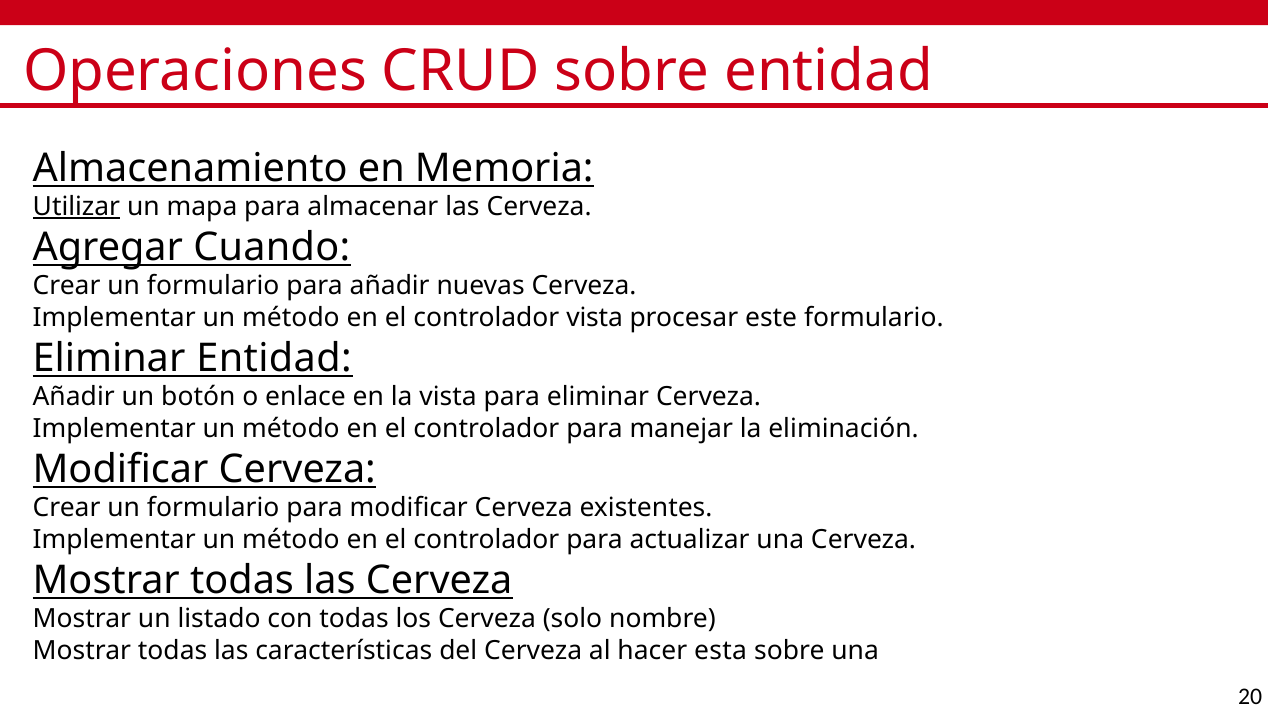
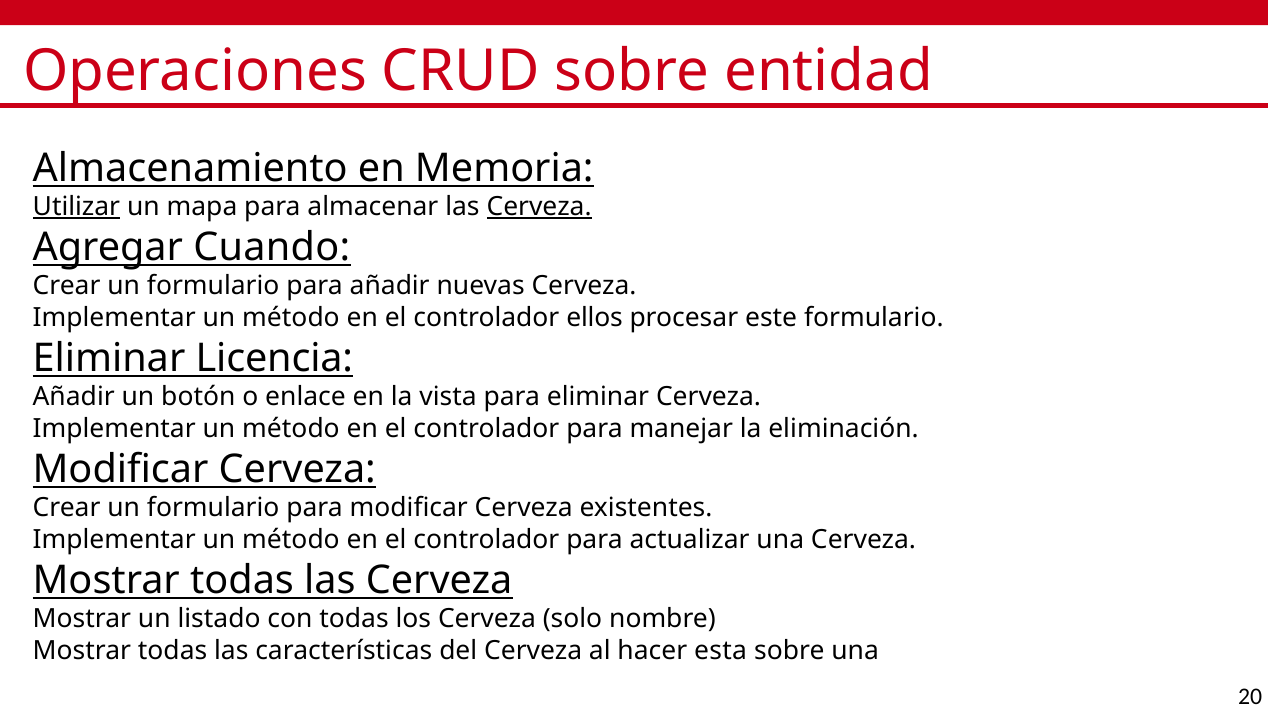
Cerveza underline: none -> present (539, 207)
controlador vista: vista -> ellos (595, 318)
Eliminar Entidad: Entidad -> Licencia (274, 358)
